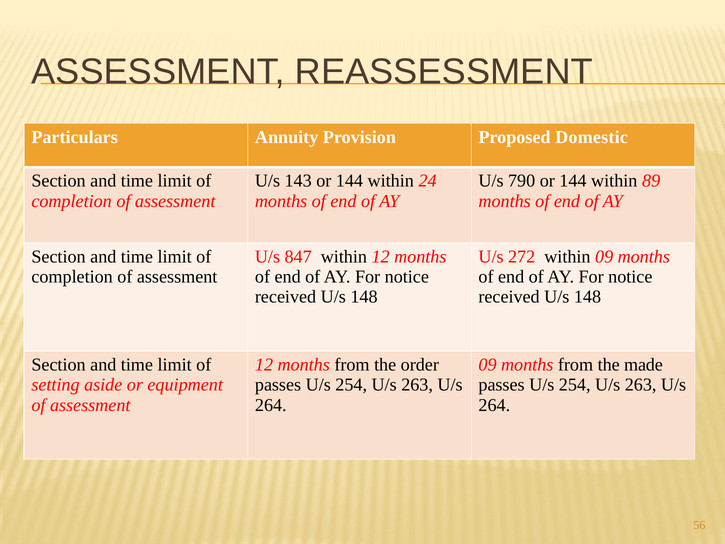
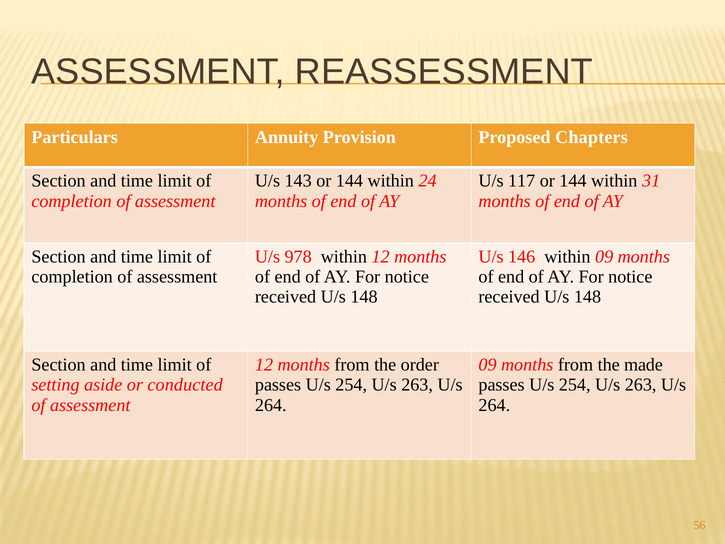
Domestic: Domestic -> Chapters (592, 137)
790: 790 -> 117 (522, 181)
89: 89 -> 31 (651, 181)
847: 847 -> 978 (298, 257)
272: 272 -> 146 (522, 257)
equipment: equipment -> conducted (185, 385)
